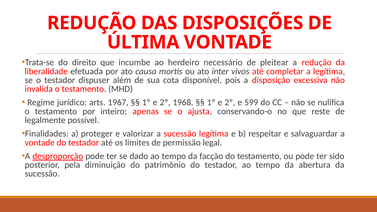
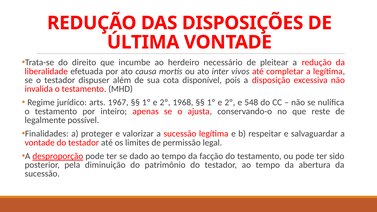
599: 599 -> 548 (251, 103)
